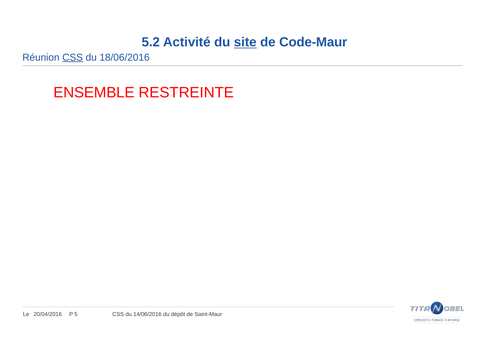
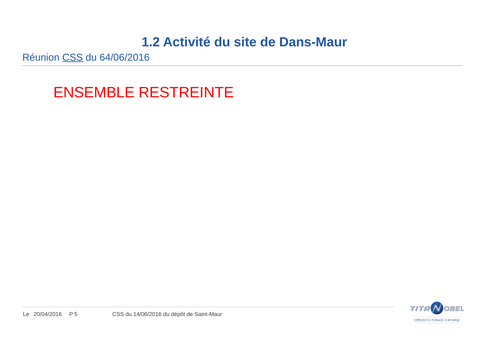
5.2: 5.2 -> 1.2 (151, 42)
site underline: present -> none (245, 42)
Code-Maur: Code-Maur -> Dans-Maur (313, 42)
18/06/2016: 18/06/2016 -> 64/06/2016 (125, 58)
